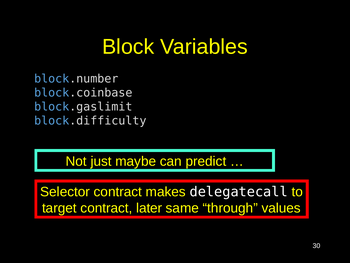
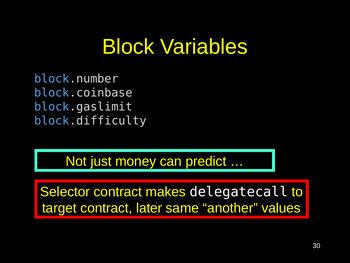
maybe: maybe -> money (136, 161)
through: through -> another (230, 208)
